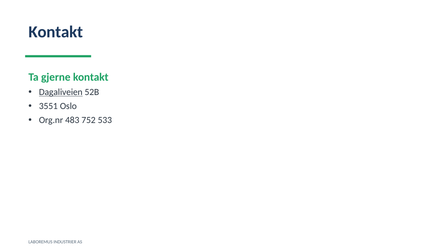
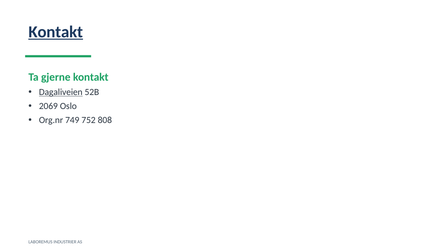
Kontakt underline: none -> present (56, 32)
3551: 3551 -> 2069 (48, 106)
483: 483 -> 749 (72, 120)
533: 533 -> 808 (105, 120)
